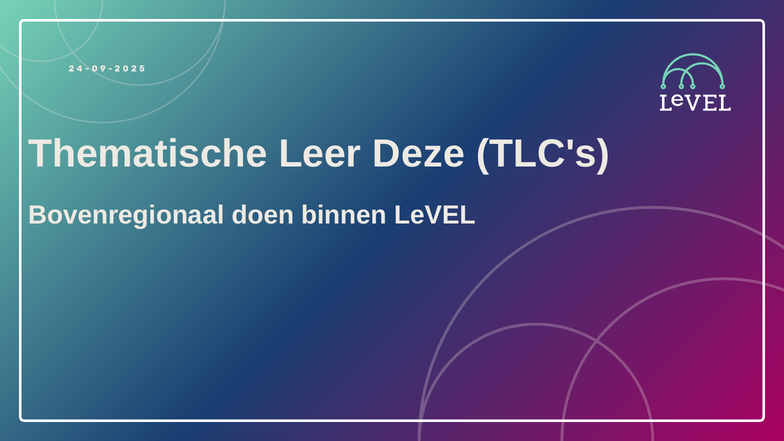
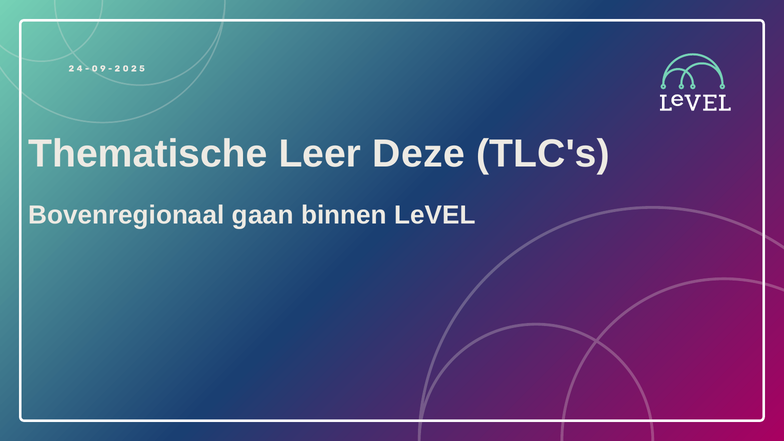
doen: doen -> gaan (263, 215)
